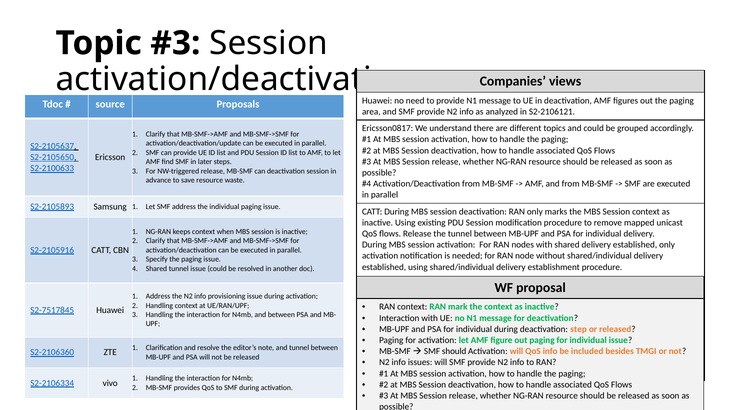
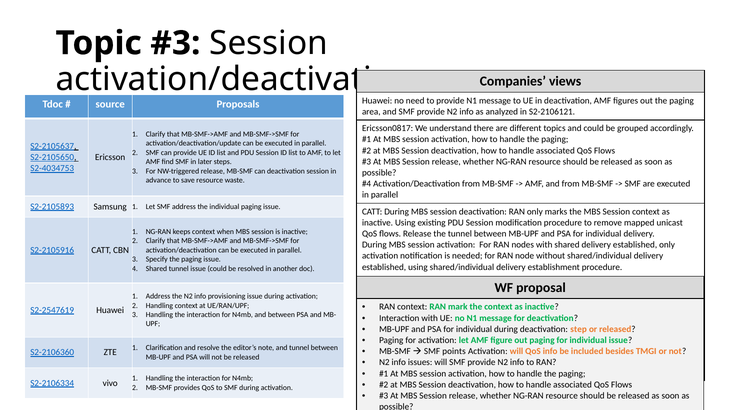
S2-2100633: S2-2100633 -> S2-4034753 (52, 168)
S2-7517845: S2-7517845 -> S2-2547619 (52, 310)
SMF should: should -> points (454, 351)
